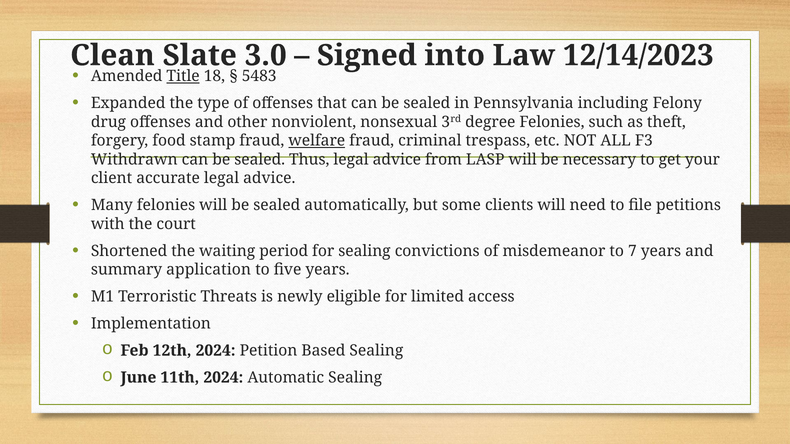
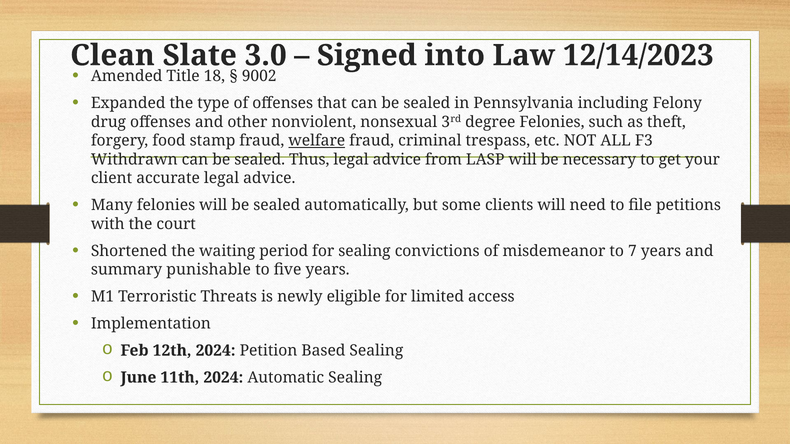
Title underline: present -> none (183, 76)
5483: 5483 -> 9002 (259, 76)
application: application -> punishable (209, 270)
